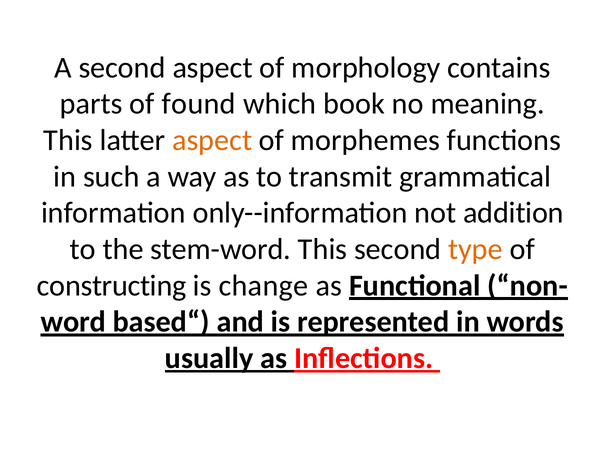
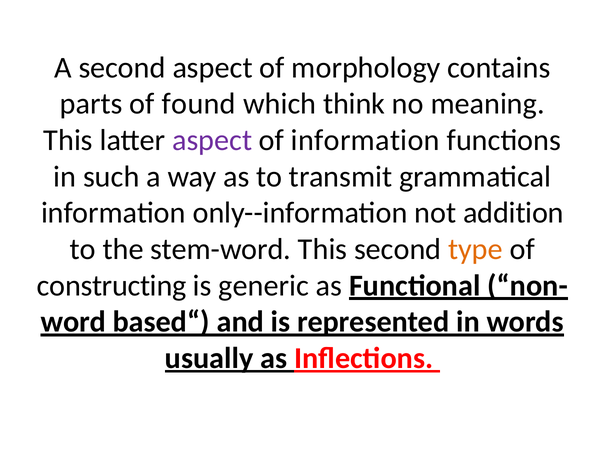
book: book -> think (354, 104)
aspect colour: orange -> purple (212, 140)
of morphemes: morphemes -> information (365, 140)
change: change -> generic (264, 285)
